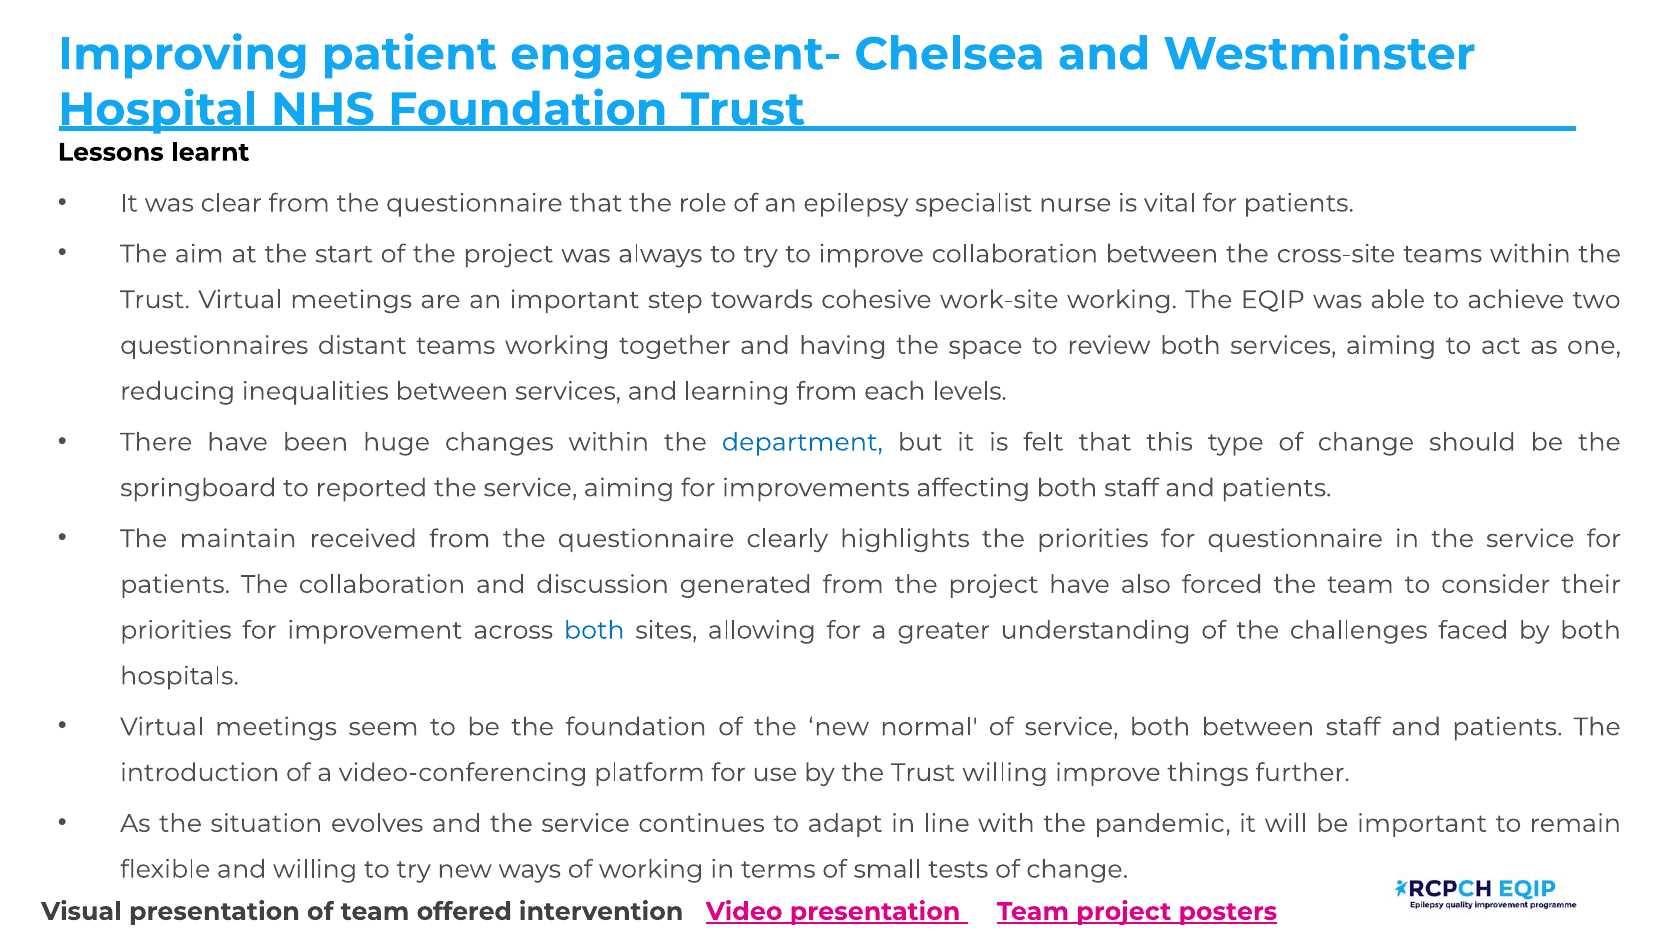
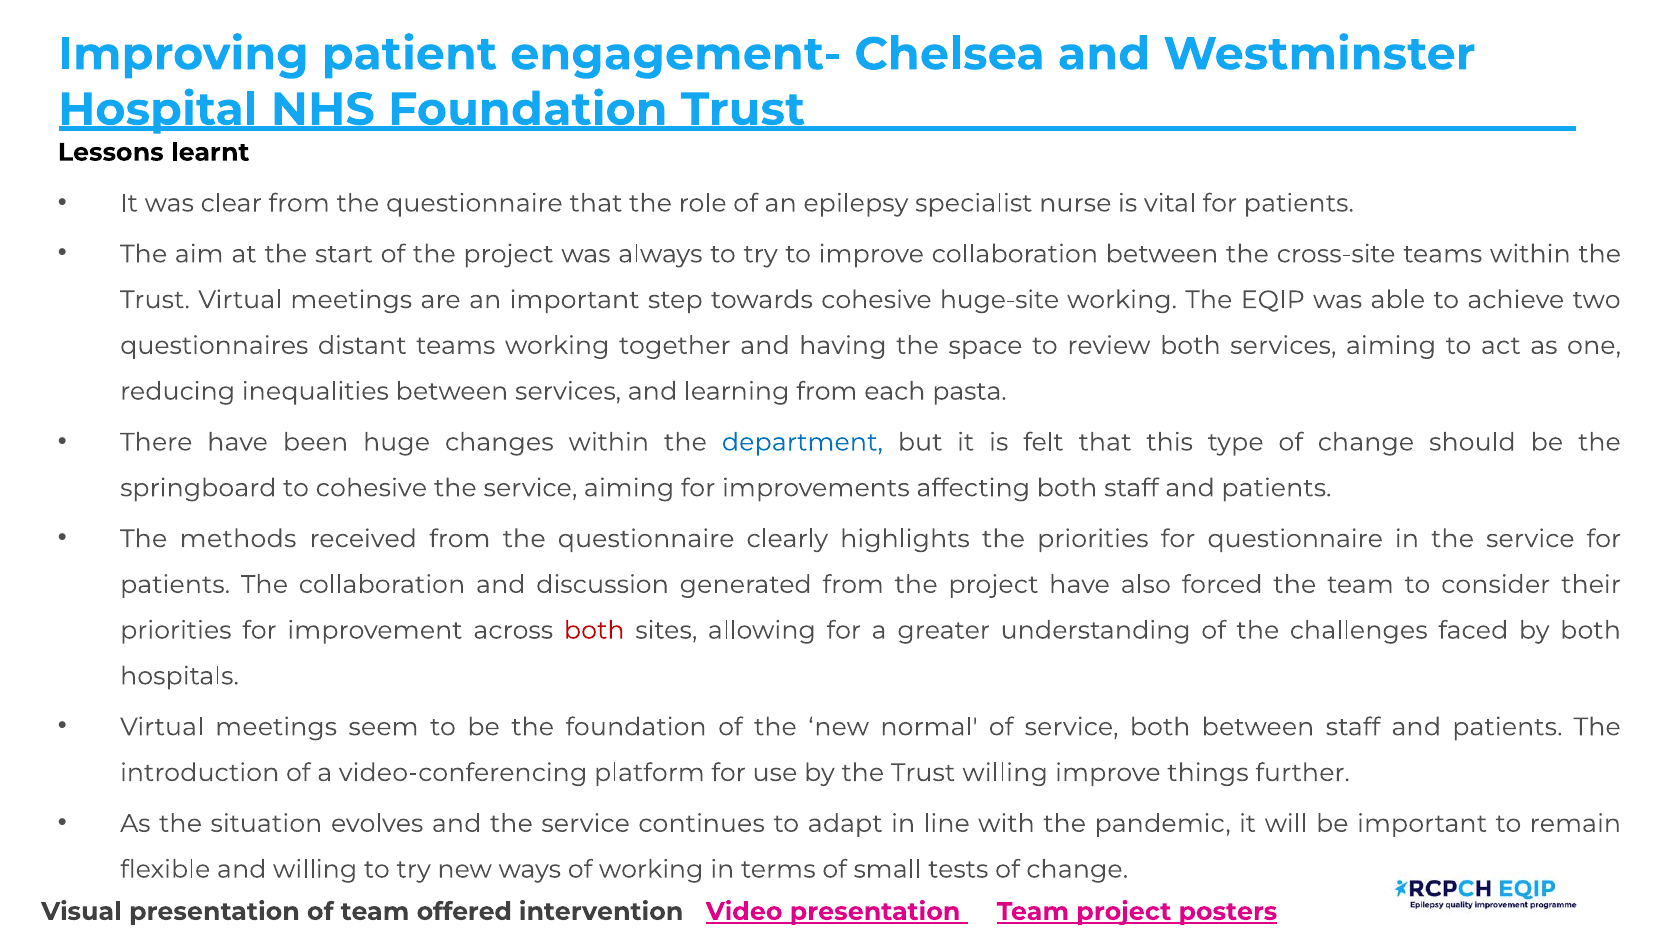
work-site: work-site -> huge-site (999, 300)
levels: levels -> pasta (969, 392)
to reported: reported -> cohesive (371, 488)
maintain: maintain -> methods (238, 539)
both colour: blue -> red (594, 631)
